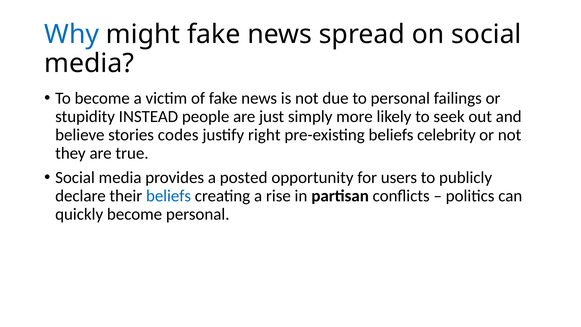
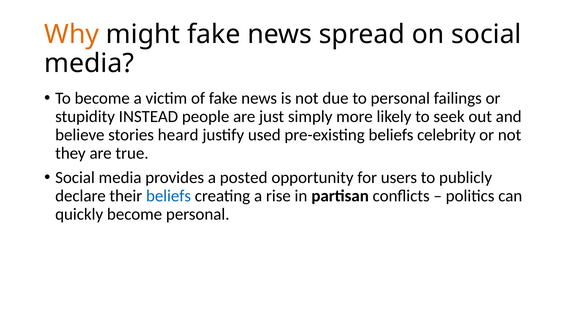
Why colour: blue -> orange (72, 34)
codes: codes -> heard (178, 135)
right: right -> used (264, 135)
